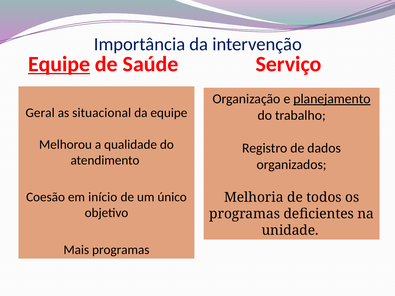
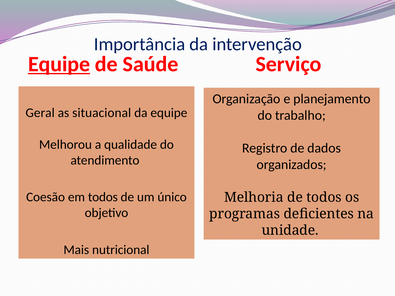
planejamento underline: present -> none (332, 99)
em início: início -> todos (103, 197)
Mais programas: programas -> nutricional (121, 250)
